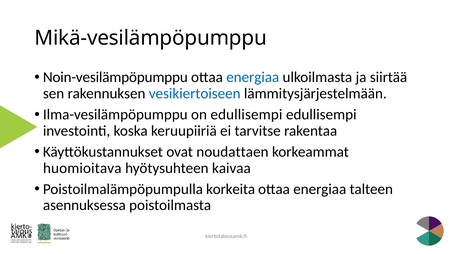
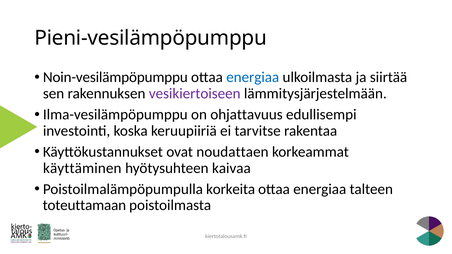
Mikä-vesilämpöpumppu: Mikä-vesilämpöpumppu -> Pieni-vesilämpöpumppu (151, 38)
vesikiertoiseen colour: blue -> purple (195, 94)
on edullisempi: edullisempi -> ohjattavuus (246, 115)
huomioitava: huomioitava -> käyttäminen (82, 168)
asennuksessa: asennuksessa -> toteuttamaan (84, 206)
